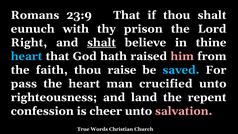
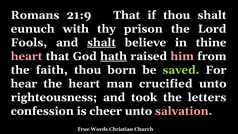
23:9: 23:9 -> 21:9 (79, 15)
Right: Right -> Fools (29, 43)
heart colour: light blue -> pink (27, 56)
hath underline: none -> present (114, 56)
raise: raise -> born (122, 70)
saved colour: light blue -> light green (181, 70)
pass: pass -> hear (24, 84)
land: land -> took (144, 97)
repent: repent -> letters (207, 97)
